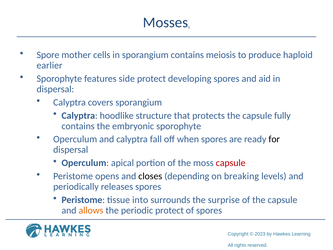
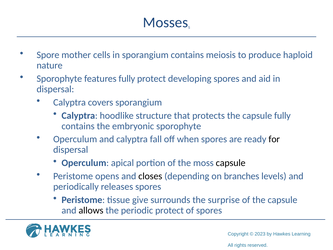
earlier: earlier -> nature (50, 65)
features side: side -> fully (127, 78)
capsule colour: red -> black (231, 163)
breaking: breaking -> branches (242, 176)
into: into -> give (140, 200)
allows colour: orange -> black (91, 210)
